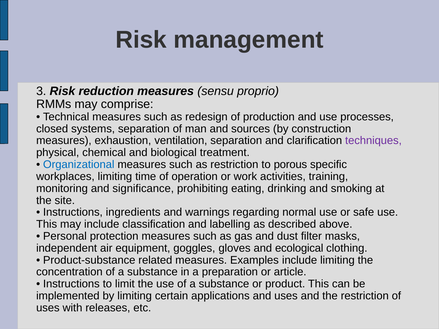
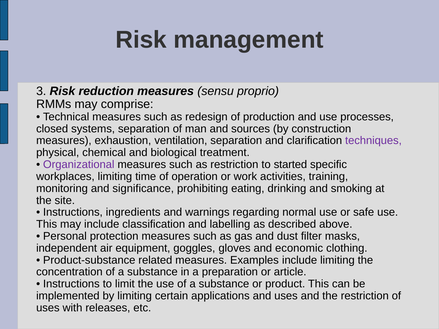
Organizational colour: blue -> purple (79, 165)
porous: porous -> started (290, 165)
ecological: ecological -> economic (299, 248)
